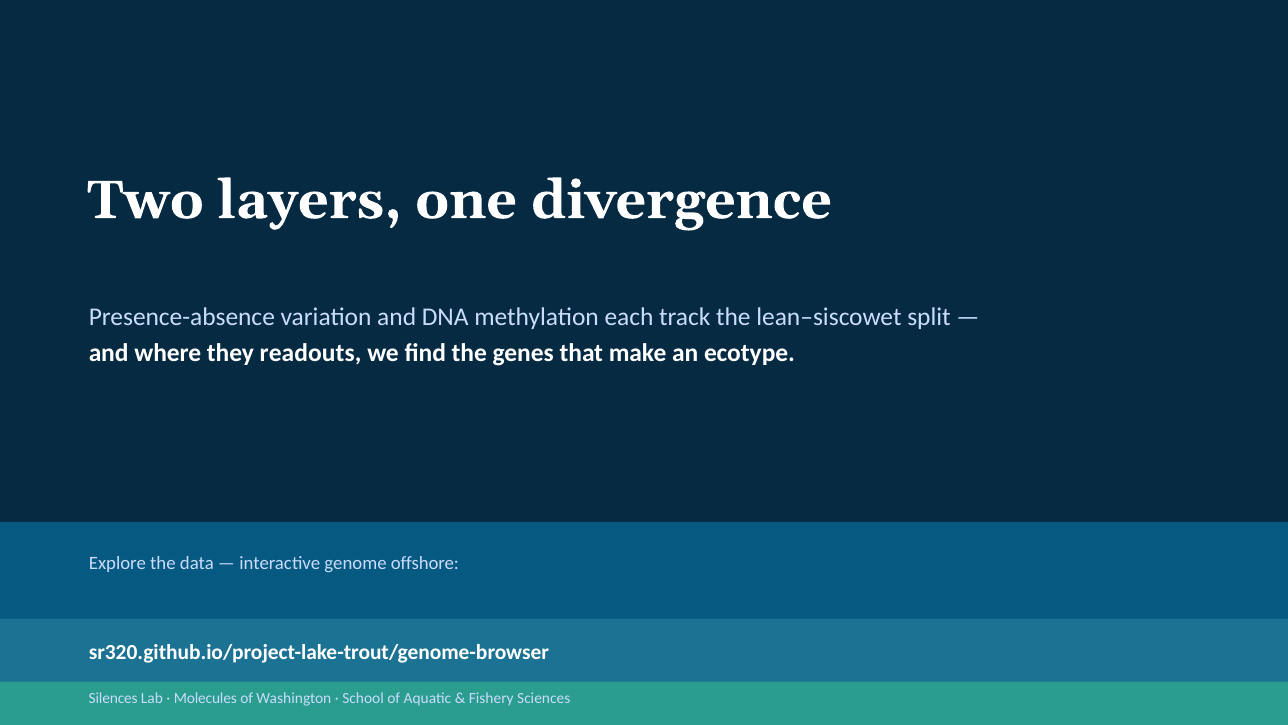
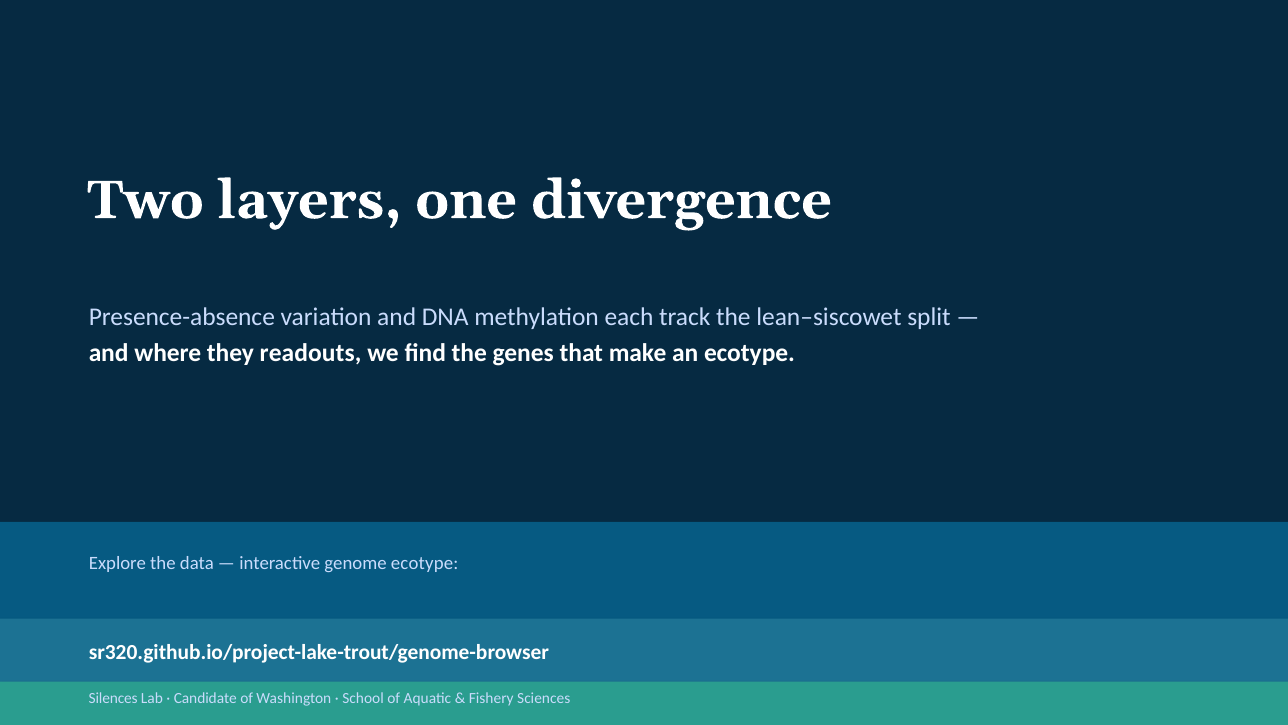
genome offshore: offshore -> ecotype (425, 563)
Molecules: Molecules -> Candidate (205, 698)
